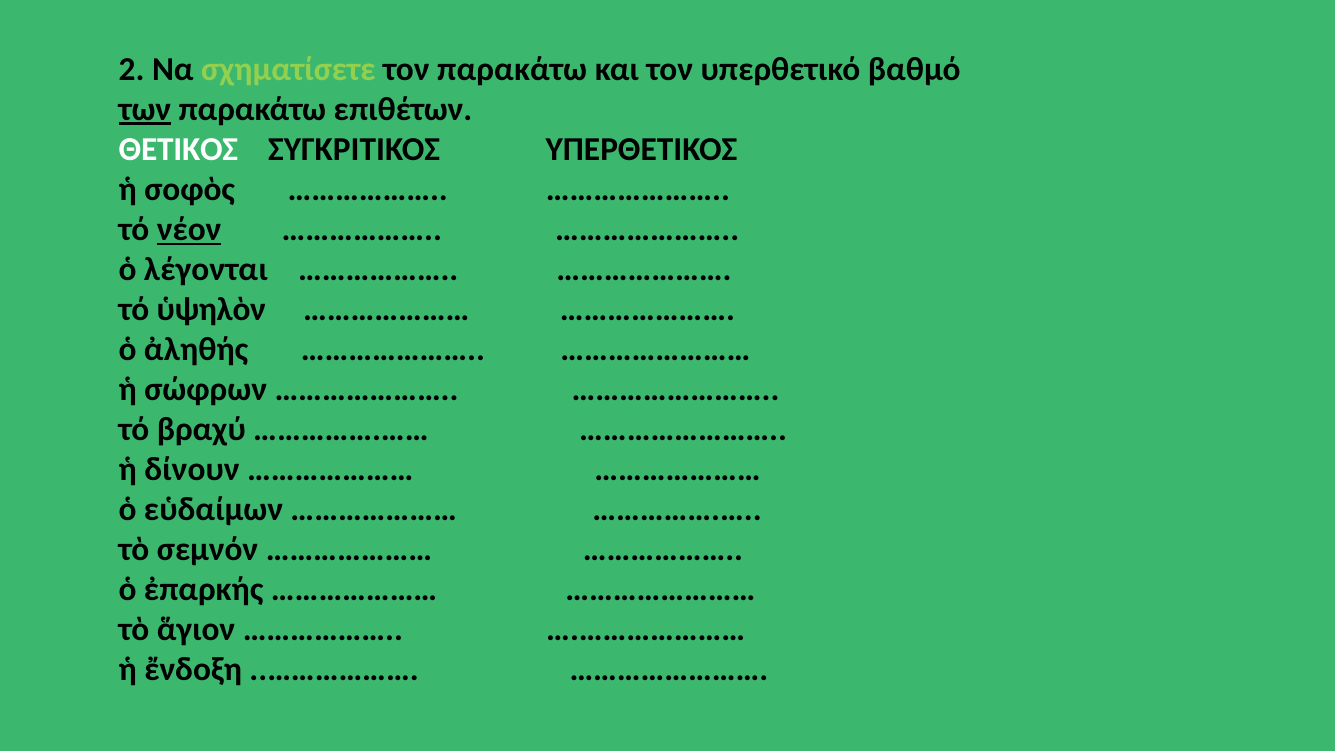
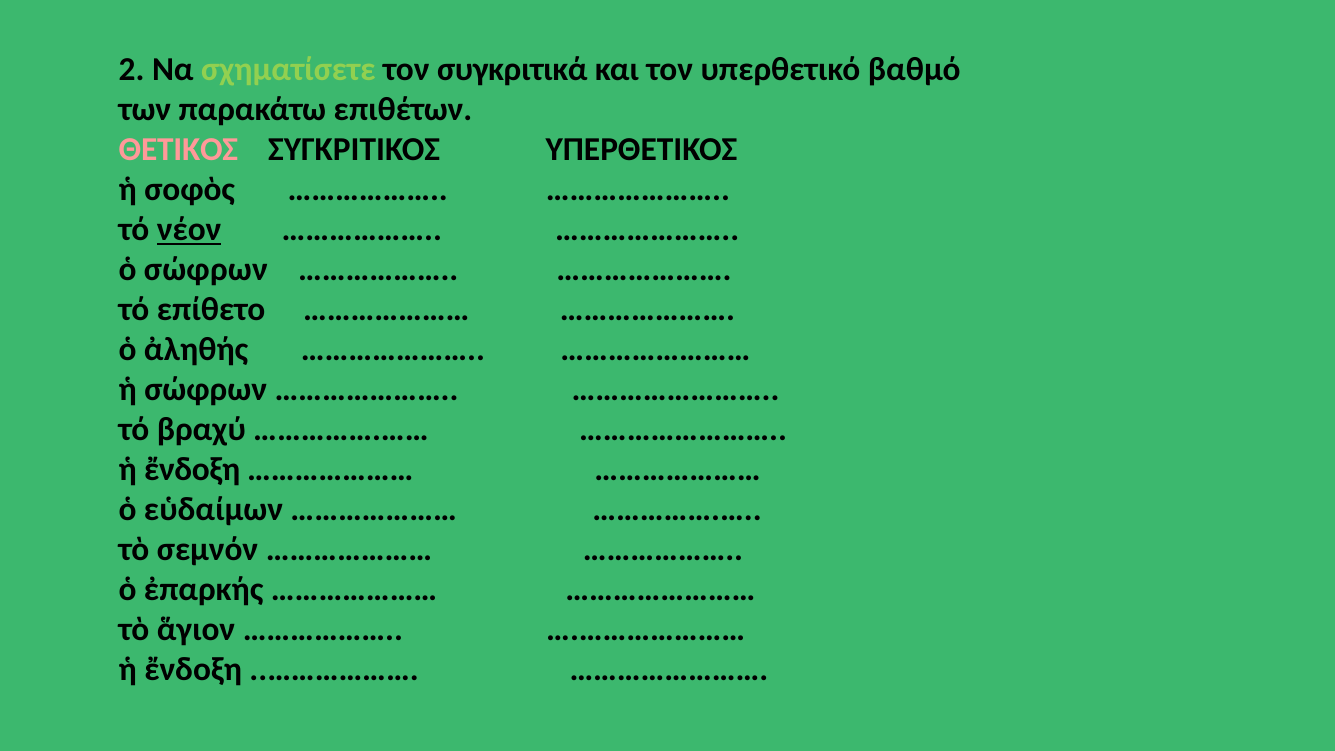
τον παρακάτω: παρακάτω -> συγκριτικά (512, 69)
των underline: present -> none (145, 109)
ΘΕΤΙΚΟΣ colour: white -> pink (178, 149)
ὁ λέγονται: λέγονται -> σώφρων (206, 269)
ὑψηλὸν: ὑψηλὸν -> επίθετο (211, 309)
δίνουν: δίνουν -> ἔνδοξη (192, 470)
